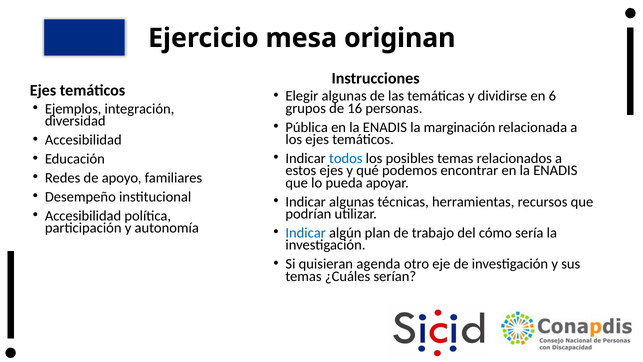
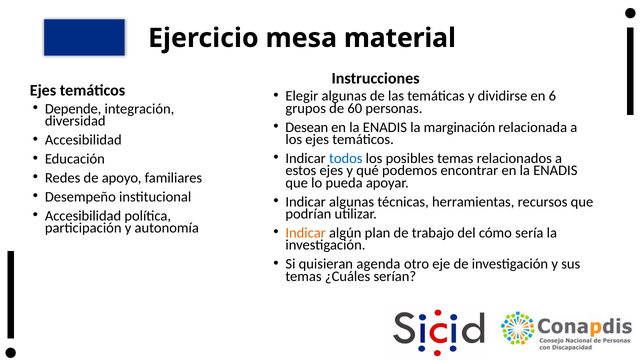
originan: originan -> material (400, 38)
Ejemplos: Ejemplos -> Depende (73, 109)
16: 16 -> 60 (355, 108)
Pública: Pública -> Desean (307, 127)
Indicar colour: blue -> orange (306, 233)
